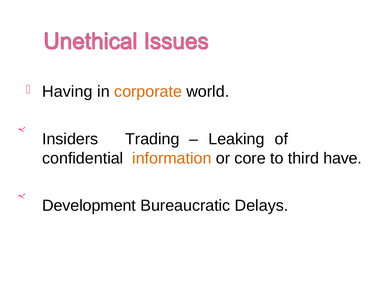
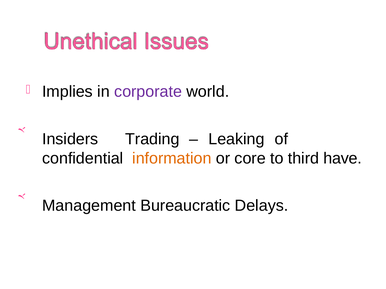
Having: Having -> Implies (67, 92)
corporate colour: orange -> purple (148, 92)
Development: Development -> Management (89, 206)
